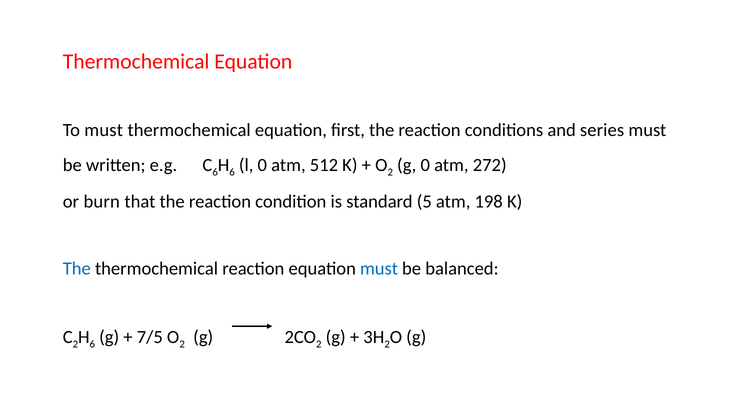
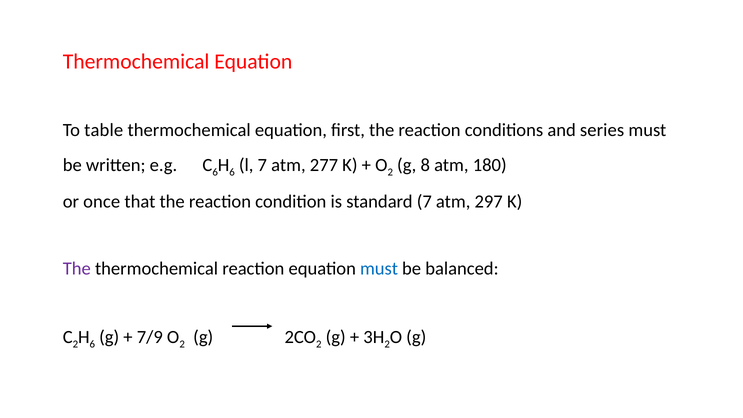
To must: must -> table (104, 130)
l 0: 0 -> 7 (262, 165)
512: 512 -> 277 (324, 165)
g 0: 0 -> 8 (425, 165)
272: 272 -> 180 (490, 165)
burn: burn -> once (102, 202)
standard 5: 5 -> 7 (424, 202)
198: 198 -> 297 (489, 202)
The colour: blue -> purple (77, 268)
7/5: 7/5 -> 7/9 (150, 337)
